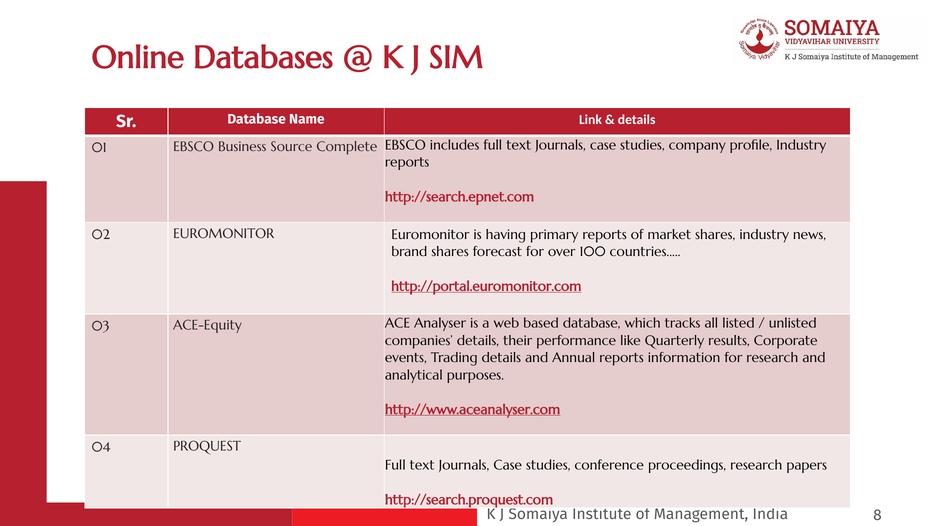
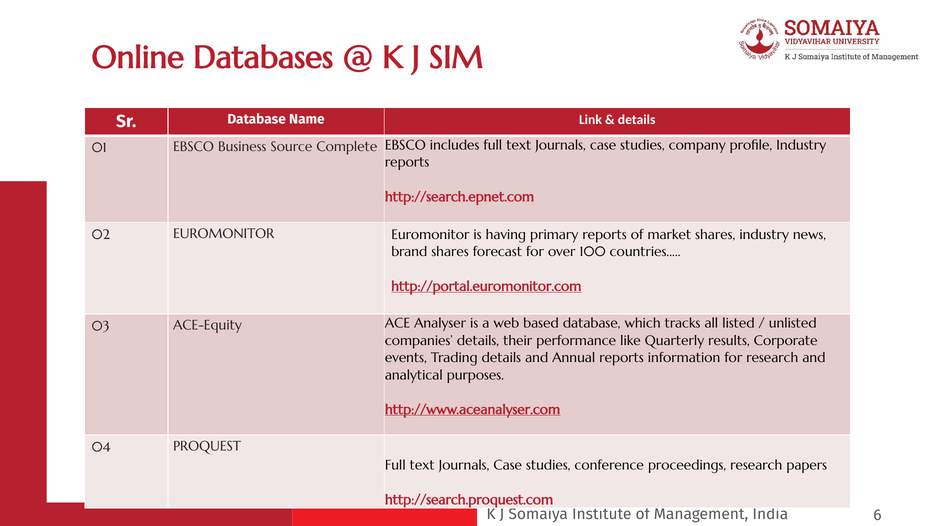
8: 8 -> 6 (877, 515)
